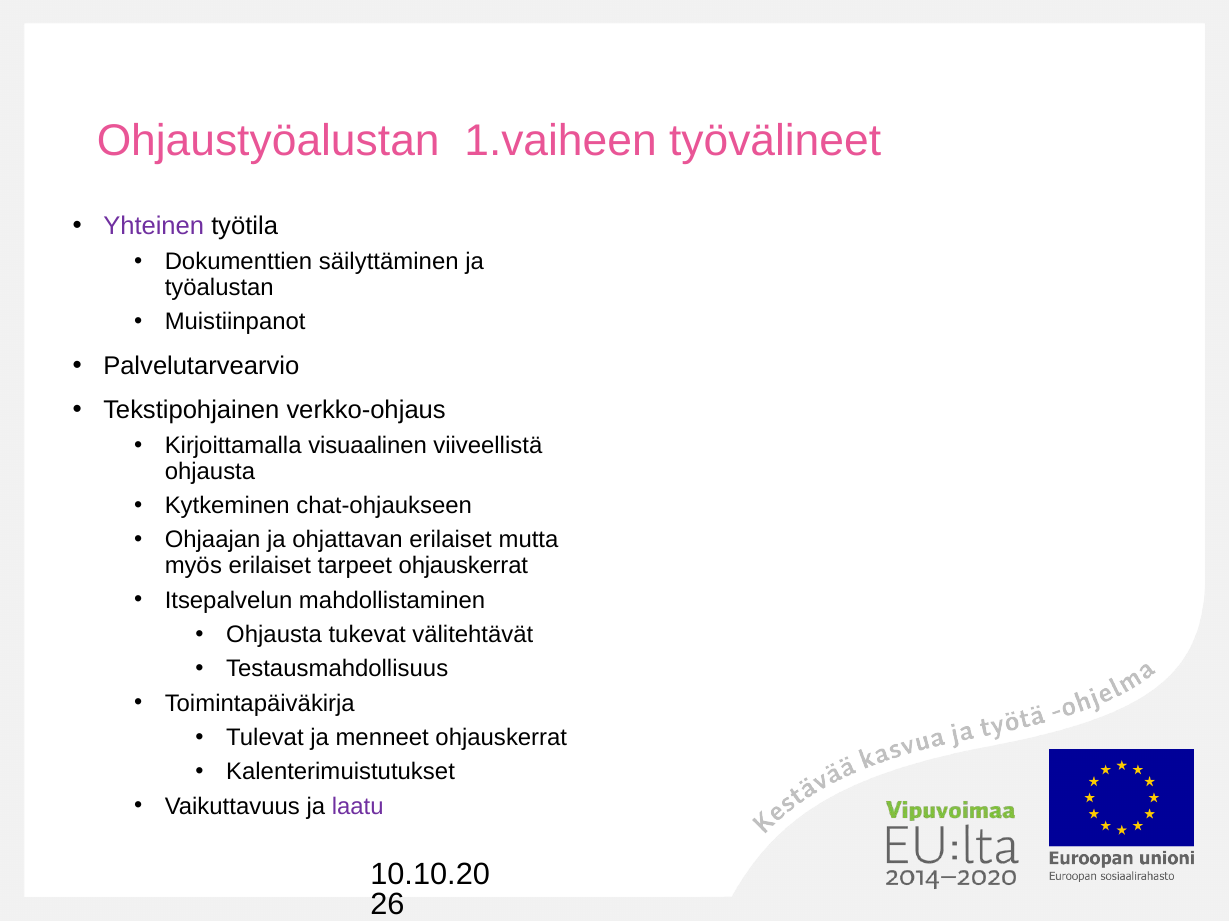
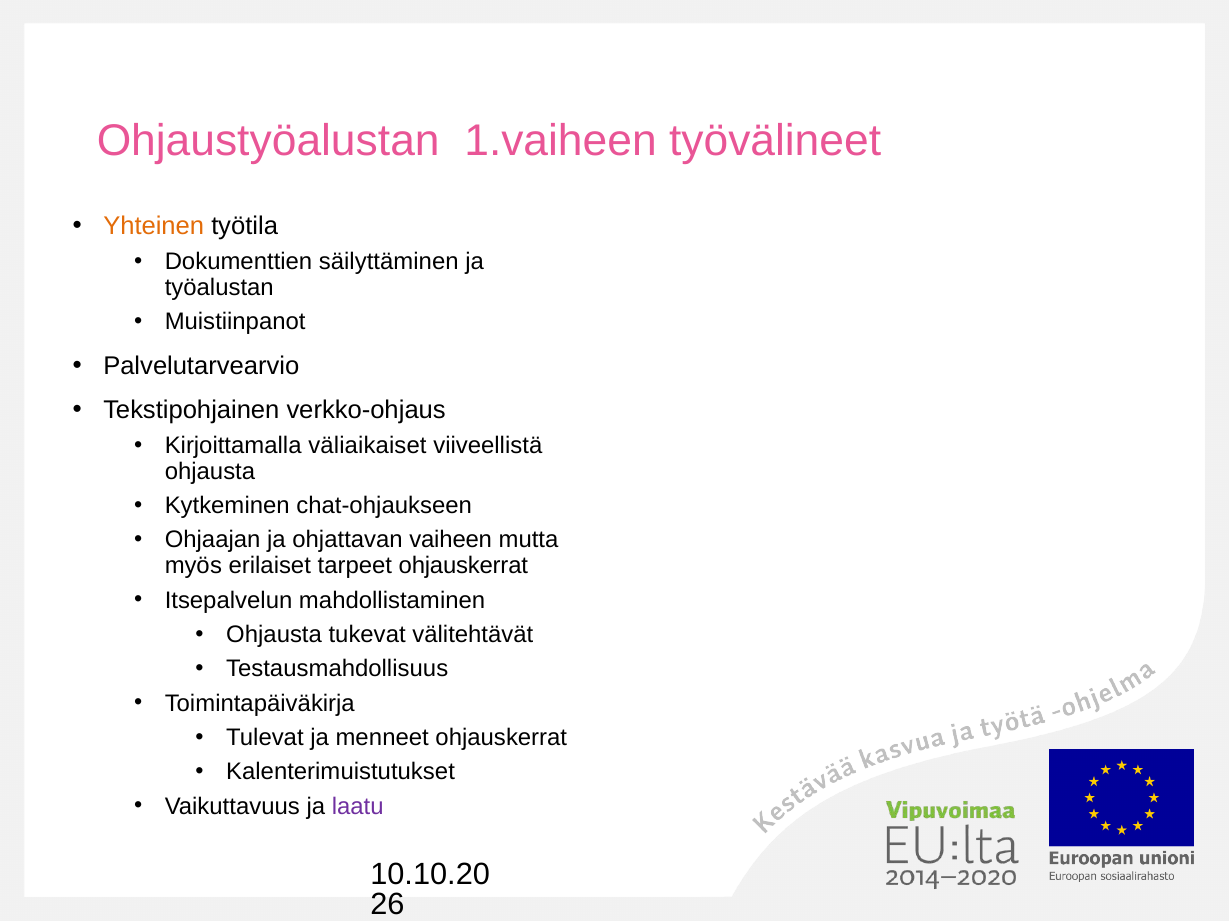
Yhteinen colour: purple -> orange (154, 227)
visuaalinen: visuaalinen -> väliaikaiset (367, 446)
ohjattavan erilaiset: erilaiset -> vaiheen (451, 540)
